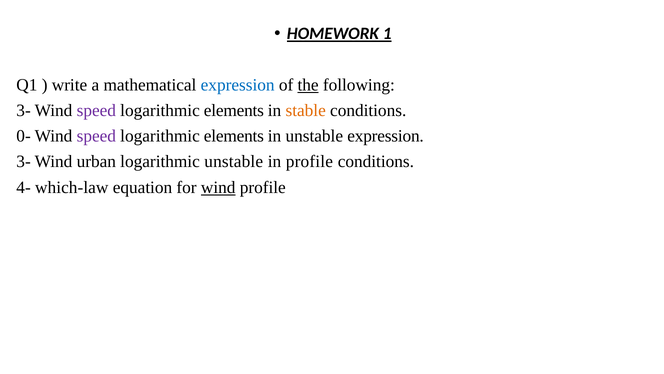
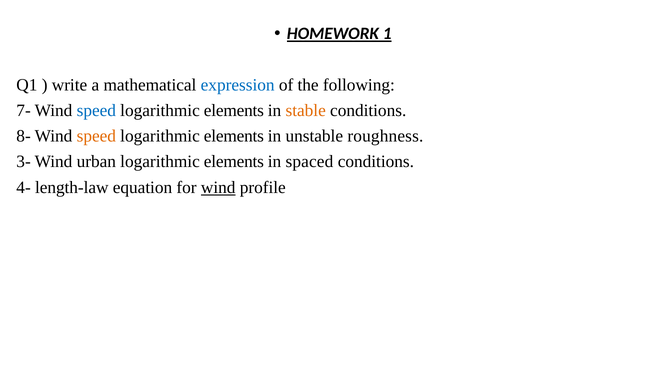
the underline: present -> none (308, 85)
3-: 3- -> 7- (24, 110)
speed colour: purple -> blue (96, 110)
0-: 0- -> 8- (24, 136)
speed colour: purple -> orange (96, 136)
unstable expression: expression -> roughness (385, 136)
unstable: unstable -> elements (234, 162)
in profile: profile -> spaced (309, 162)
which-law: which-law -> length-law (72, 187)
